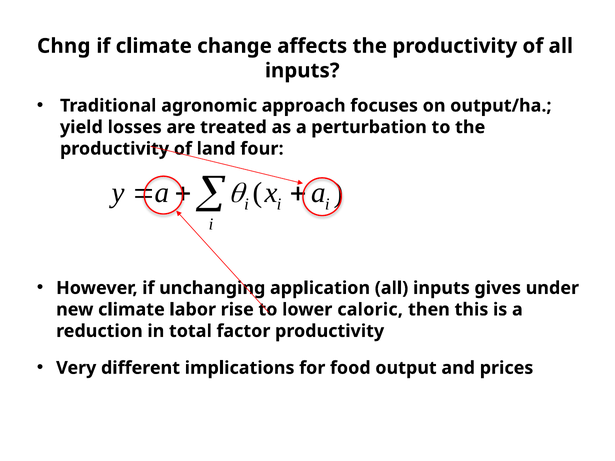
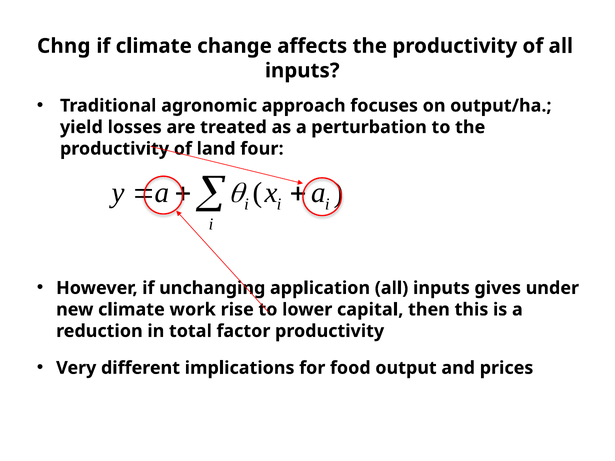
labor: labor -> work (193, 310)
caloric: caloric -> capital (370, 310)
